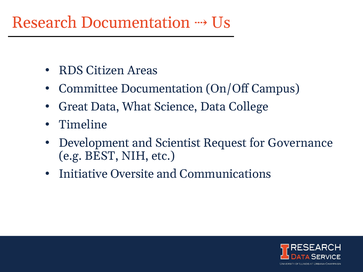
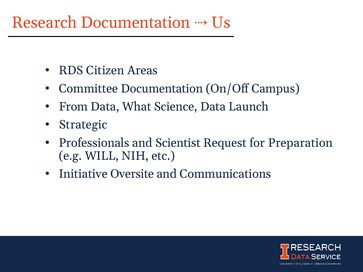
Great: Great -> From (73, 107)
College: College -> Launch (249, 107)
Timeline: Timeline -> Strategic (83, 125)
Development: Development -> Professionals (94, 143)
Governance: Governance -> Preparation (300, 143)
BEST: BEST -> WILL (102, 156)
